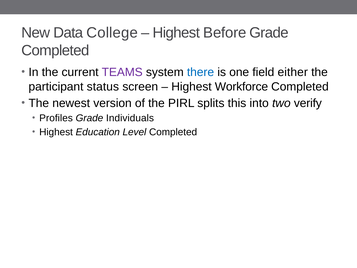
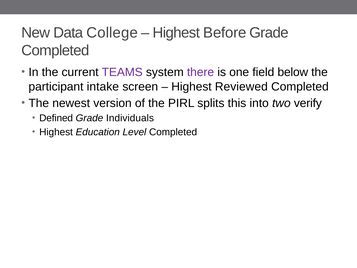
there colour: blue -> purple (201, 72)
either: either -> below (293, 72)
status: status -> intake (103, 87)
Workforce: Workforce -> Reviewed (241, 87)
Profiles: Profiles -> Defined (56, 118)
